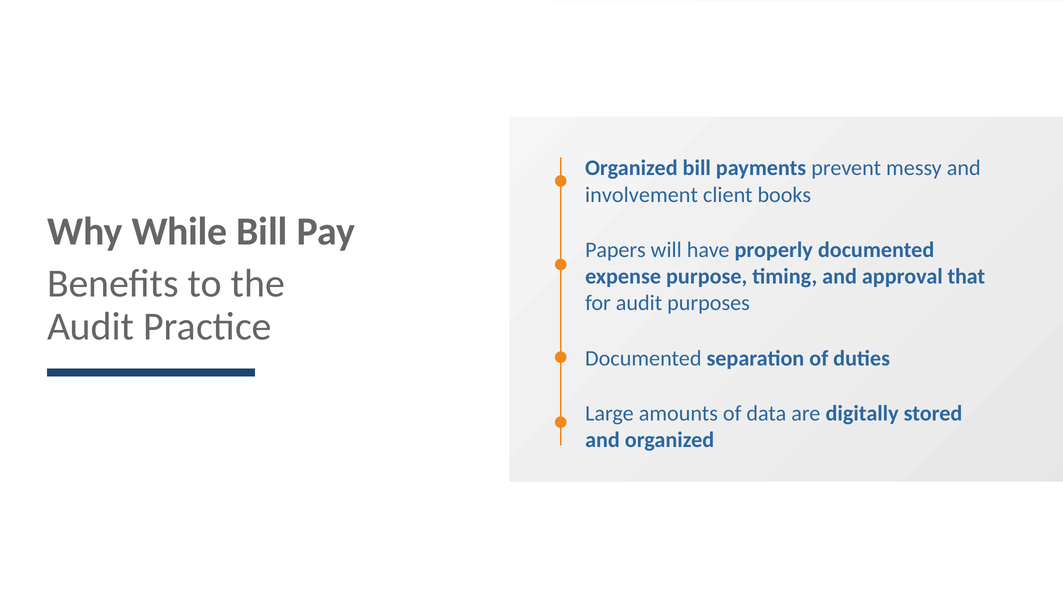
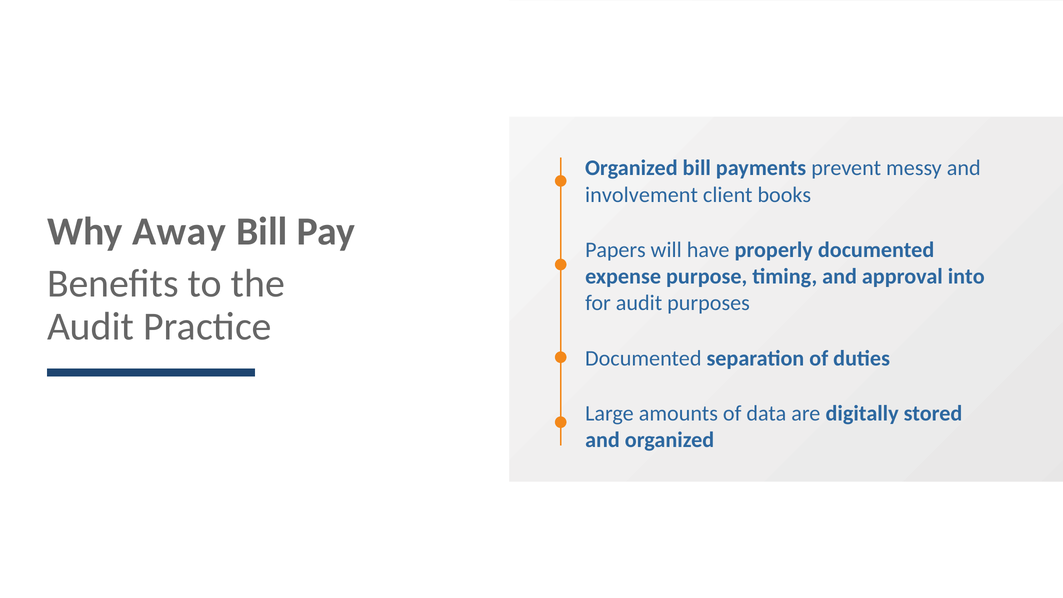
While: While -> Away (179, 232)
that: that -> into (966, 276)
